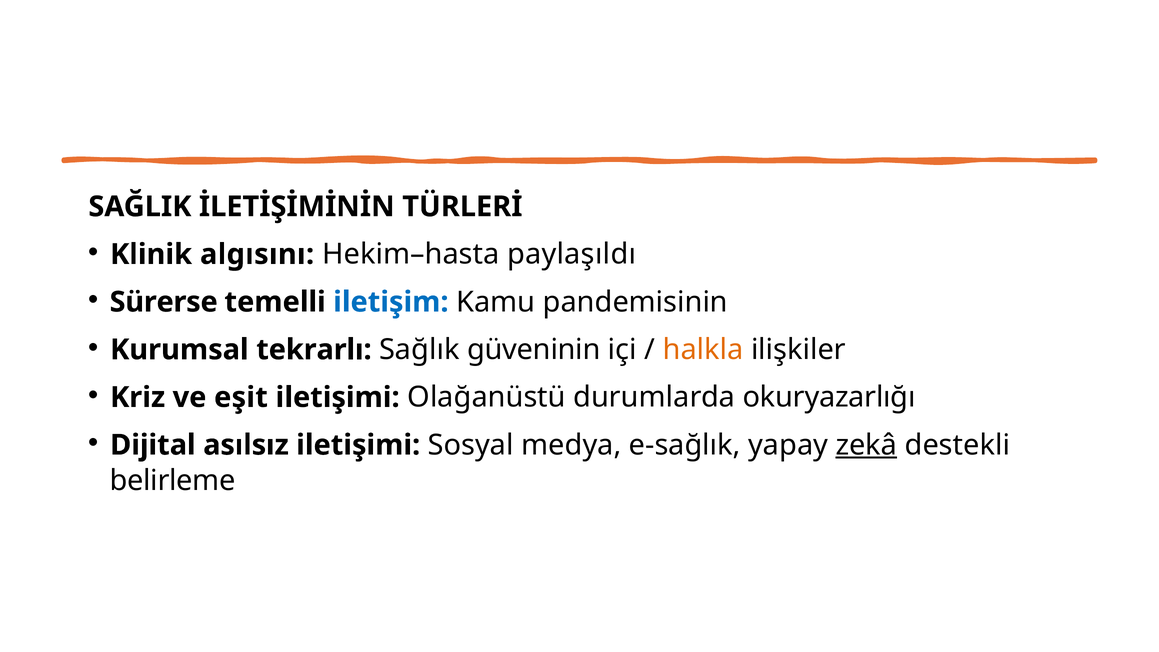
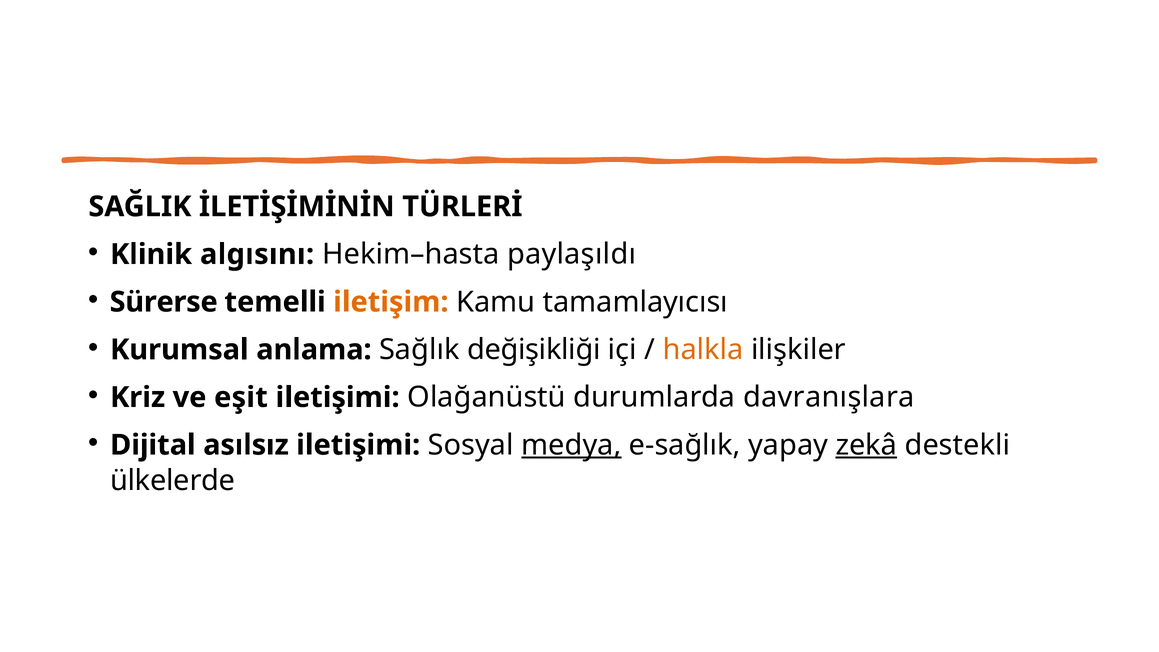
iletişim colour: blue -> orange (391, 302)
pandemisinin: pandemisinin -> tamamlayıcısı (635, 302)
tekrarlı: tekrarlı -> anlama (314, 350)
güveninin: güveninin -> değişikliği (534, 350)
okuryazarlığı: okuryazarlığı -> davranışlara (829, 397)
medya underline: none -> present (571, 445)
belirleme: belirleme -> ülkelerde (173, 481)
